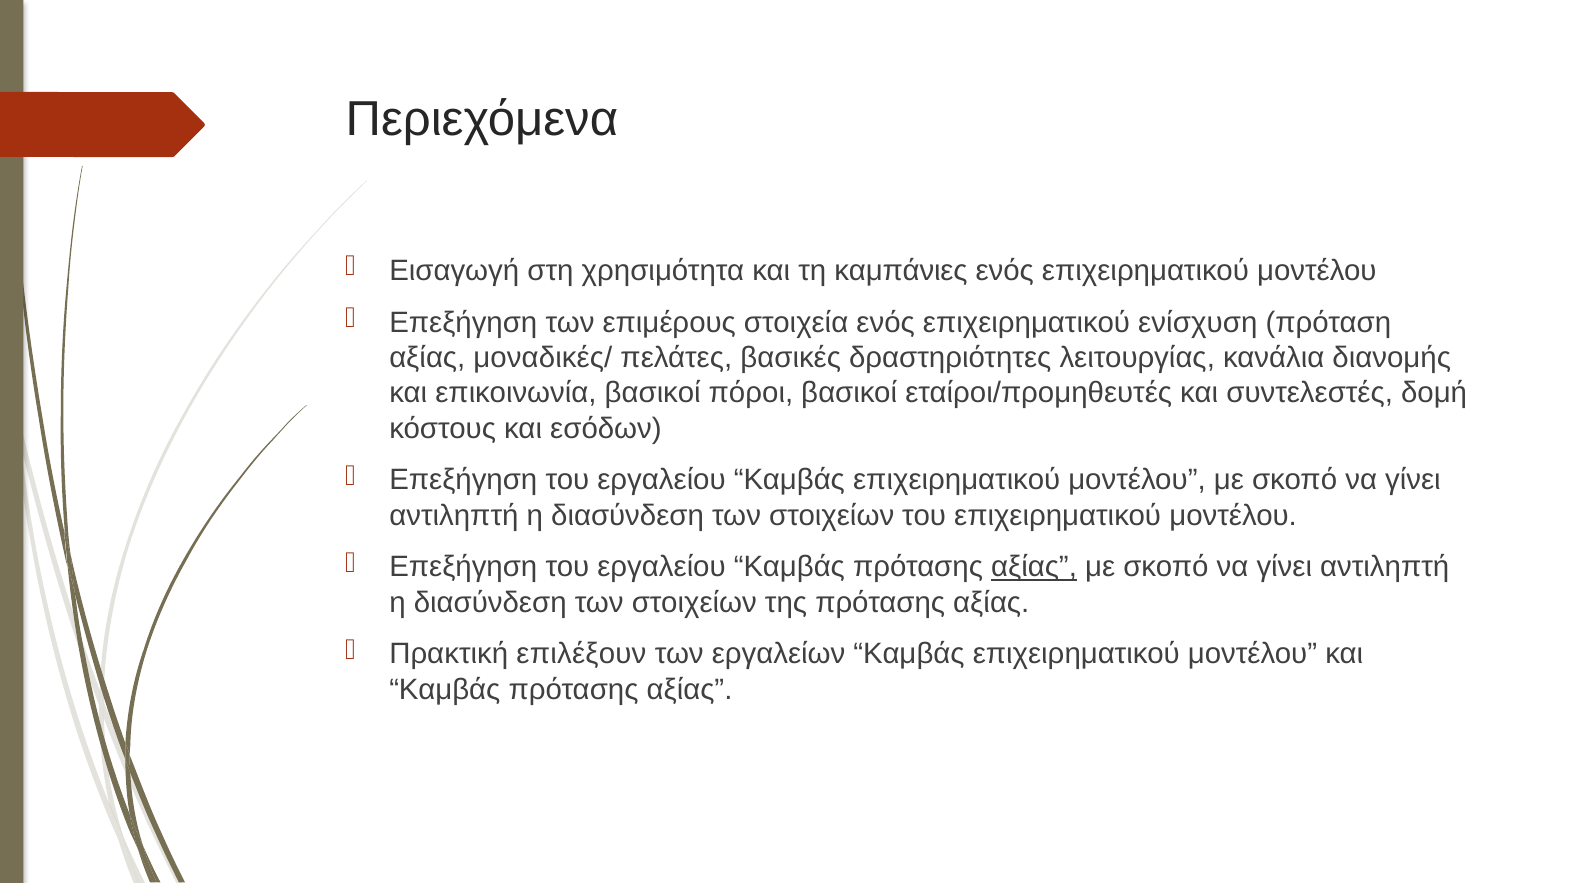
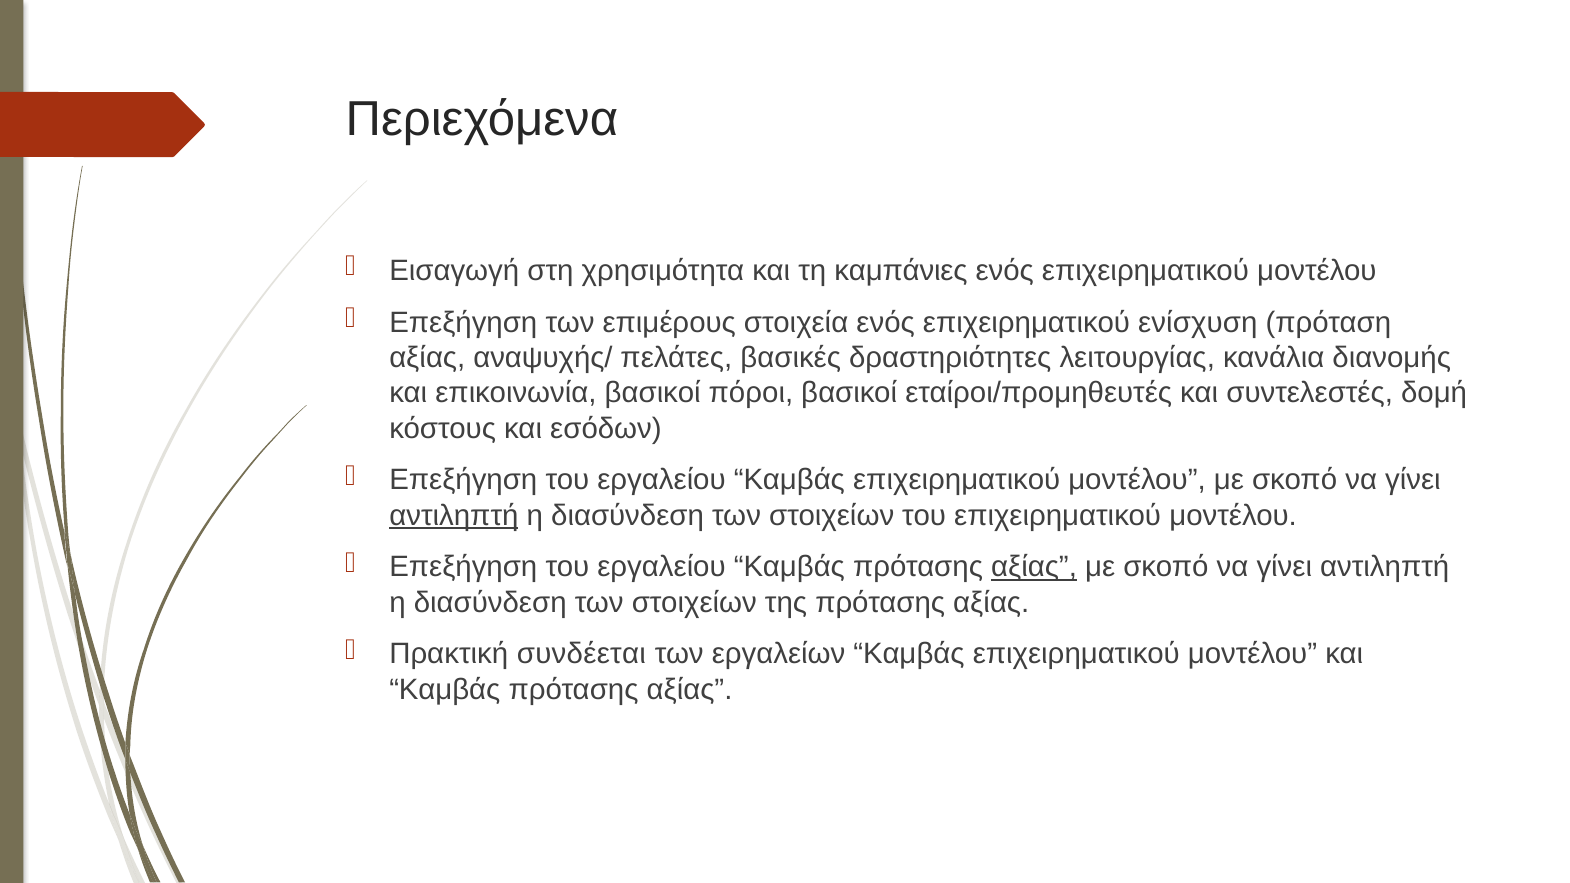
μοναδικές/: μοναδικές/ -> αναψυχής/ (543, 358)
αντιληπτή underline: none -> present (454, 516)
επιλέξουν: επιλέξουν -> συνδέεται (581, 654)
